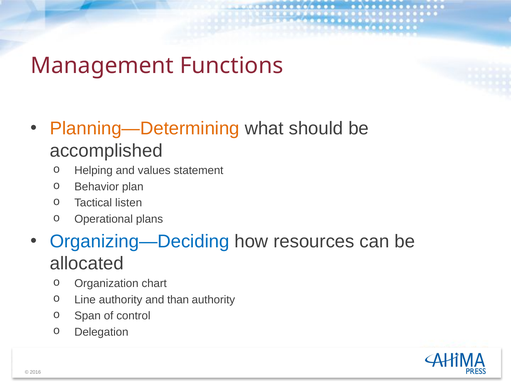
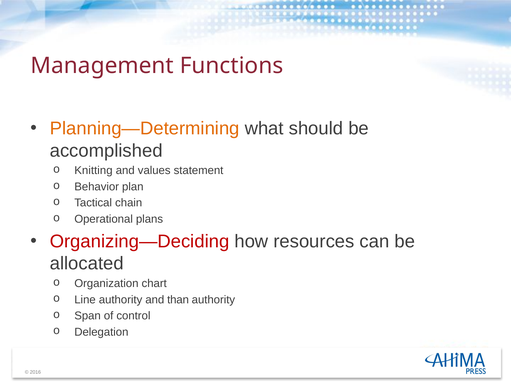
Helping: Helping -> Knitting (93, 171)
listen: listen -> chain (129, 203)
Organizing—Deciding colour: blue -> red (140, 242)
